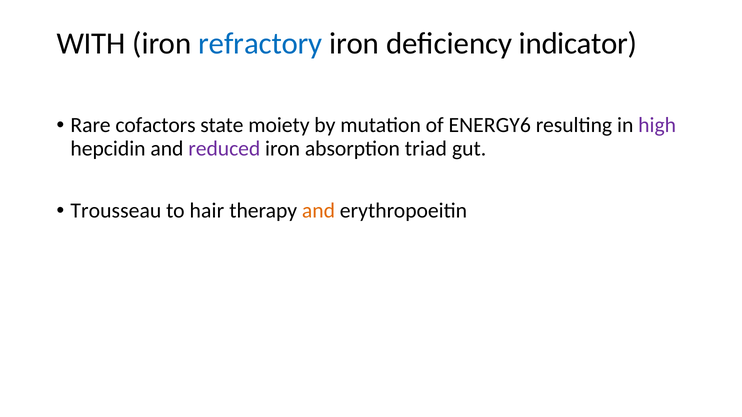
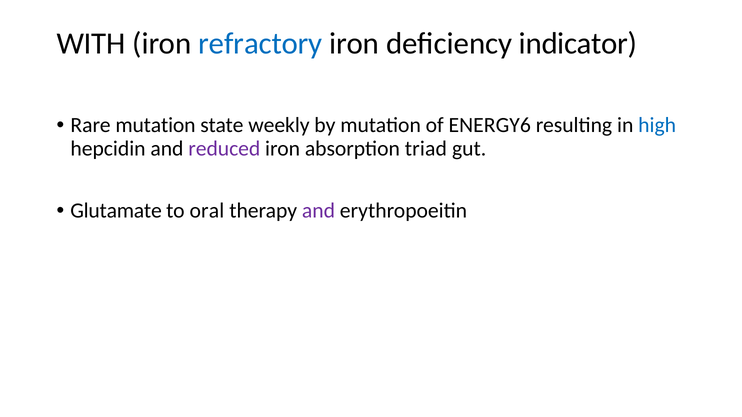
Rare cofactors: cofactors -> mutation (155, 125)
moiety: moiety -> weekly (279, 125)
high colour: purple -> blue (657, 125)
Trousseau: Trousseau -> Glutamate (116, 211)
hair: hair -> oral (207, 211)
and colour: orange -> purple (318, 211)
